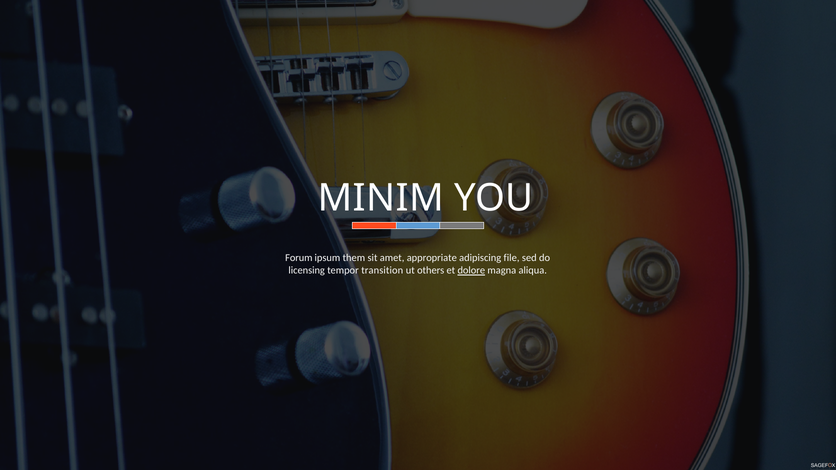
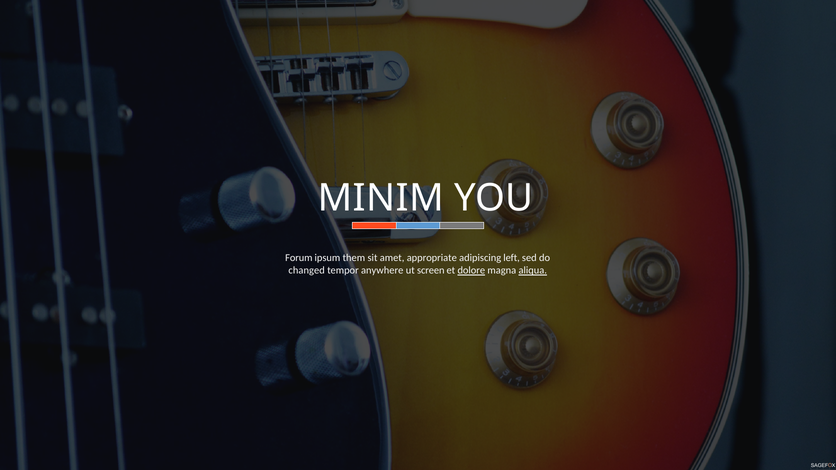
file: file -> left (512, 258)
licensing: licensing -> changed (307, 271)
transition: transition -> anywhere (382, 271)
others: others -> screen (431, 271)
aliqua underline: none -> present (533, 271)
